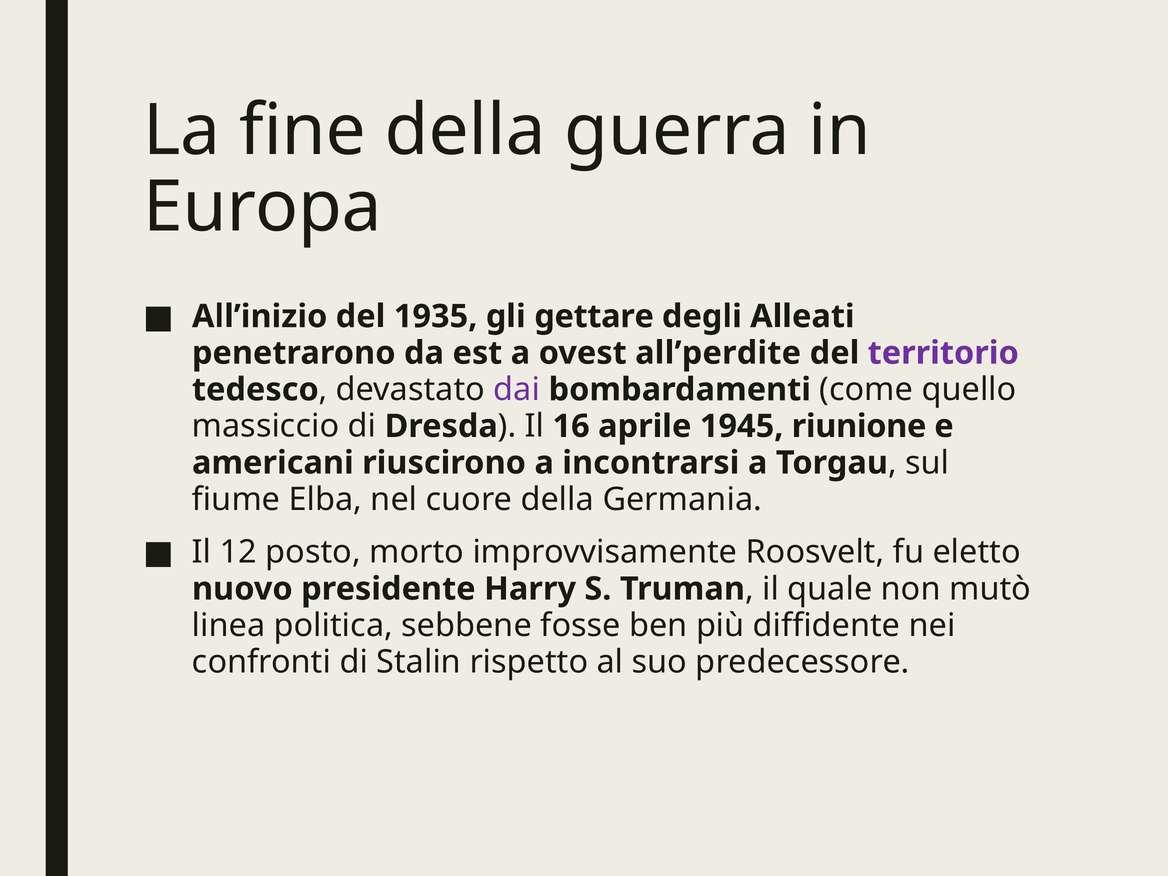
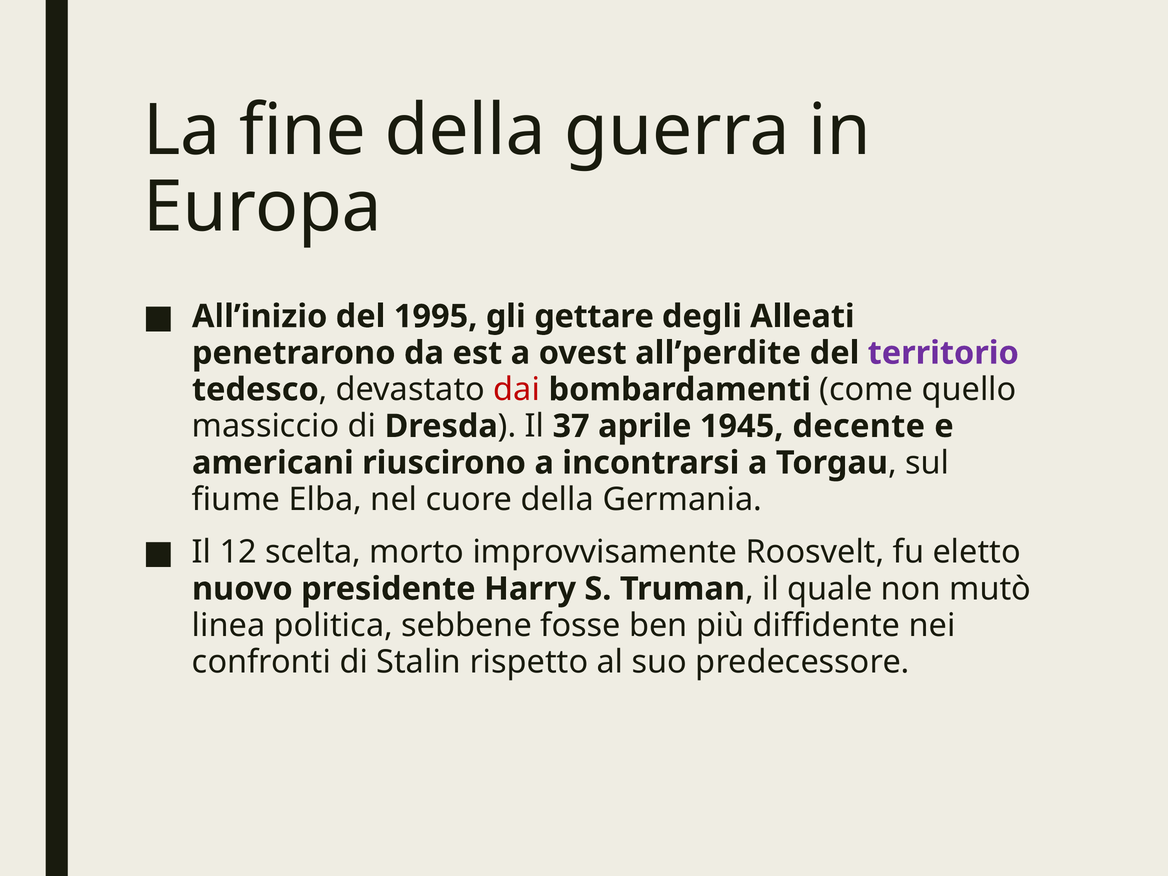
1935: 1935 -> 1995 (436, 316)
dai colour: purple -> red (517, 390)
16: 16 -> 37 (571, 426)
riunione: riunione -> decente (859, 426)
posto: posto -> scelta (313, 552)
